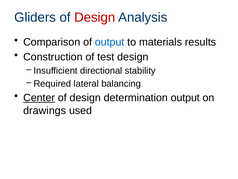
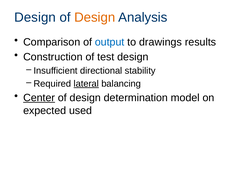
Gliders: Gliders -> Design (35, 17)
Design colour: red -> orange (95, 17)
materials: materials -> drawings (160, 42)
lateral underline: none -> present (86, 83)
determination output: output -> model (185, 98)
drawings: drawings -> expected (45, 110)
